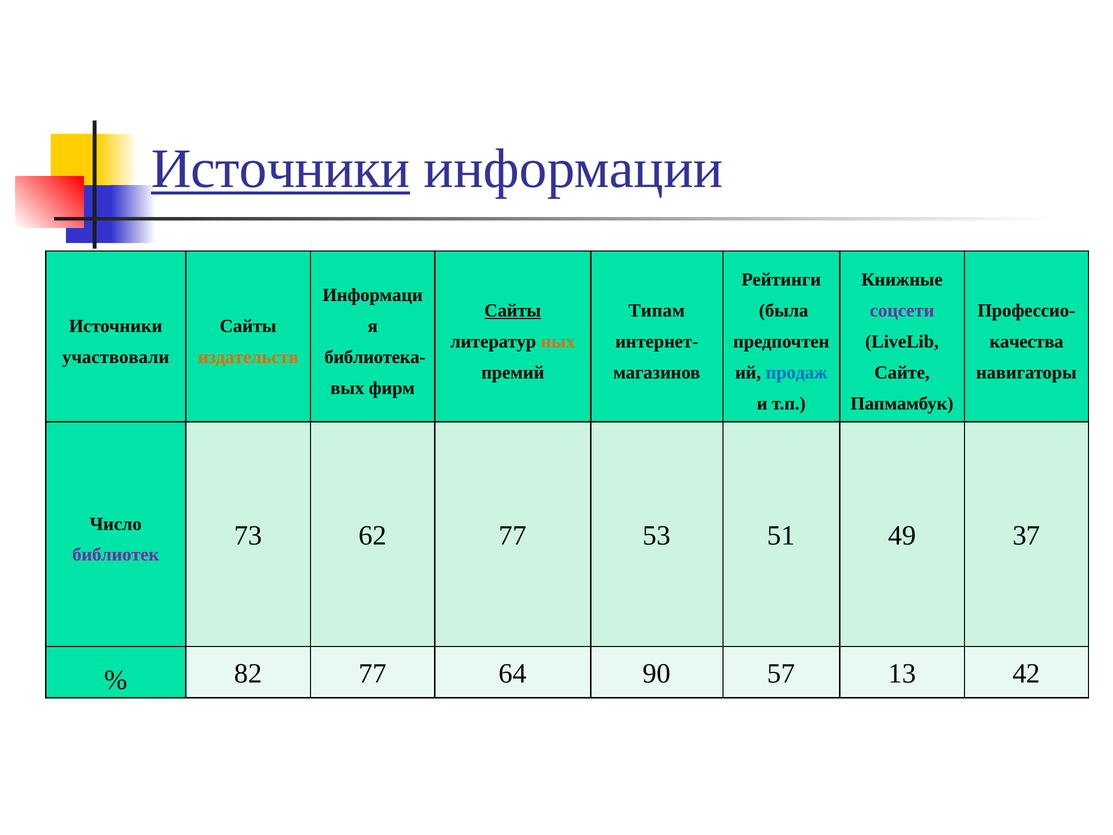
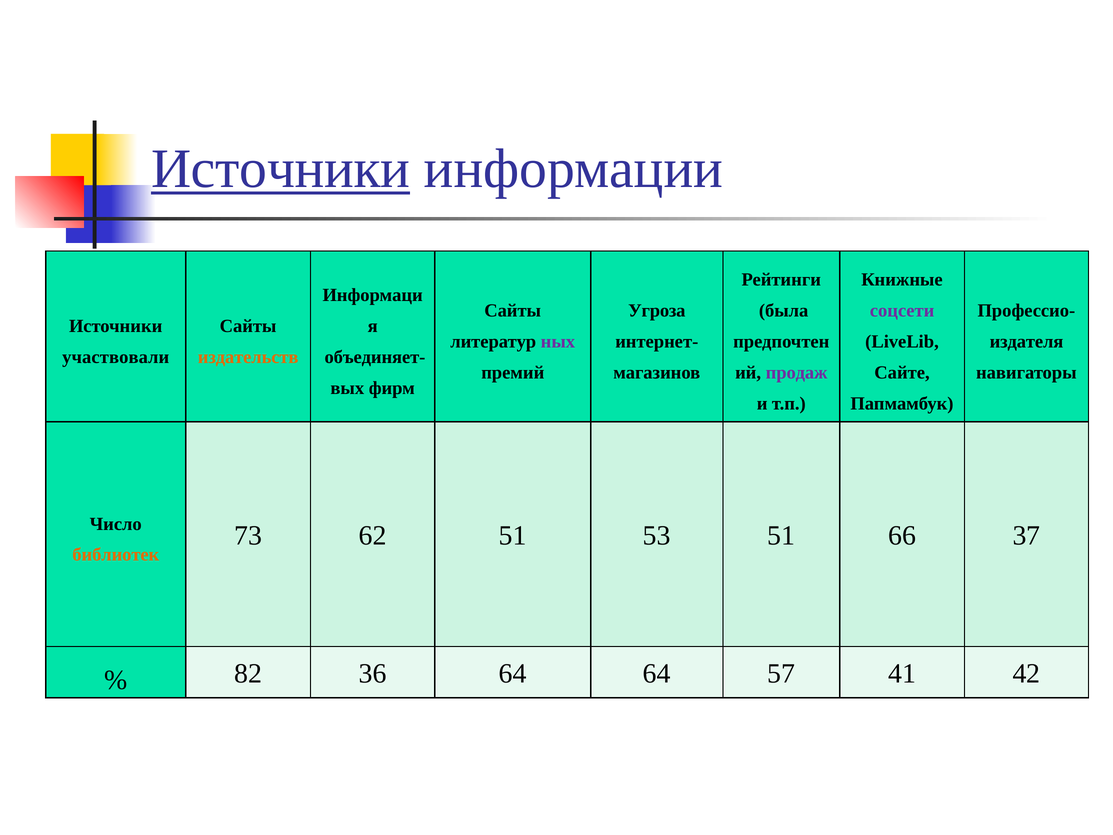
Сайты underline: present -> none (513, 311)
Типам: Типам -> Угроза (657, 311)
ных colour: orange -> purple (558, 341)
качества: качества -> издателя (1026, 341)
библиотека-: библиотека- -> объединяет- (375, 357)
продаж colour: blue -> purple (797, 372)
62 77: 77 -> 51 (513, 535)
49: 49 -> 66 (902, 535)
библиотек colour: purple -> orange (116, 555)
82 77: 77 -> 36 (373, 673)
64 90: 90 -> 64 (657, 673)
13: 13 -> 41 (902, 673)
